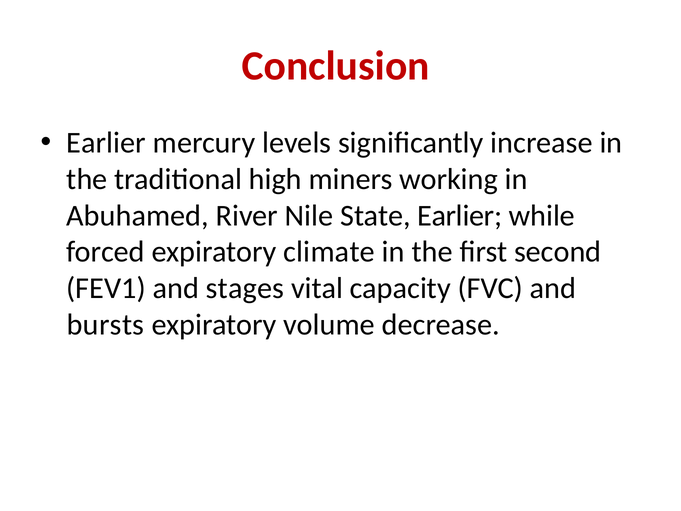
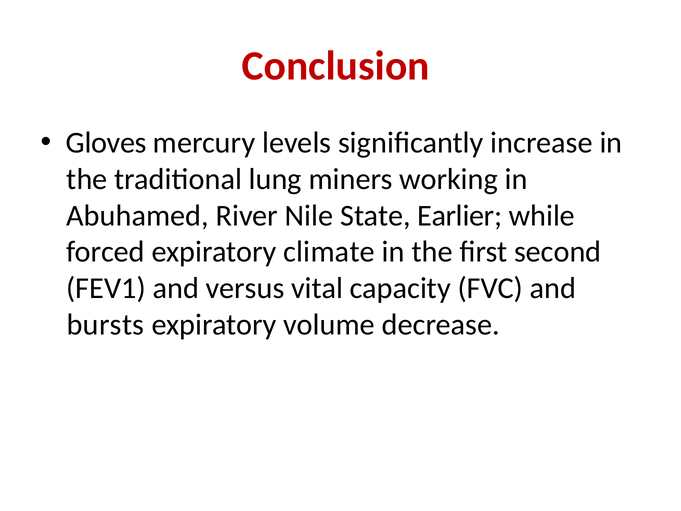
Earlier: Earlier -> Gloves (106, 143)
high: high -> lung (275, 179)
stages: stages -> versus (245, 288)
